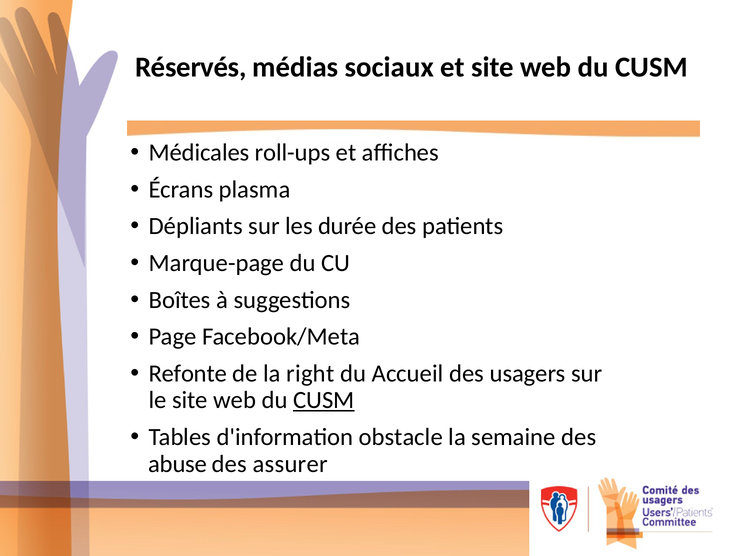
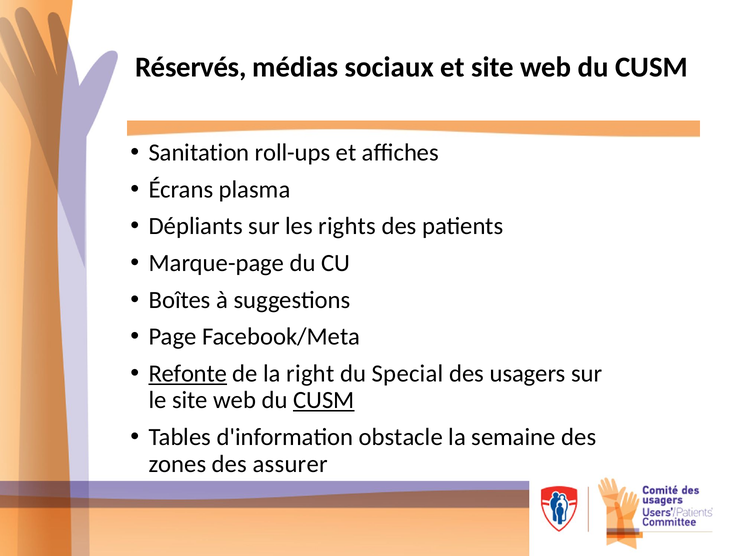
Médicales: Médicales -> Sanitation (199, 152)
durée: durée -> rights (347, 226)
Refonte underline: none -> present (188, 373)
Accueil: Accueil -> Special (408, 373)
abuse: abuse -> zones (178, 463)
